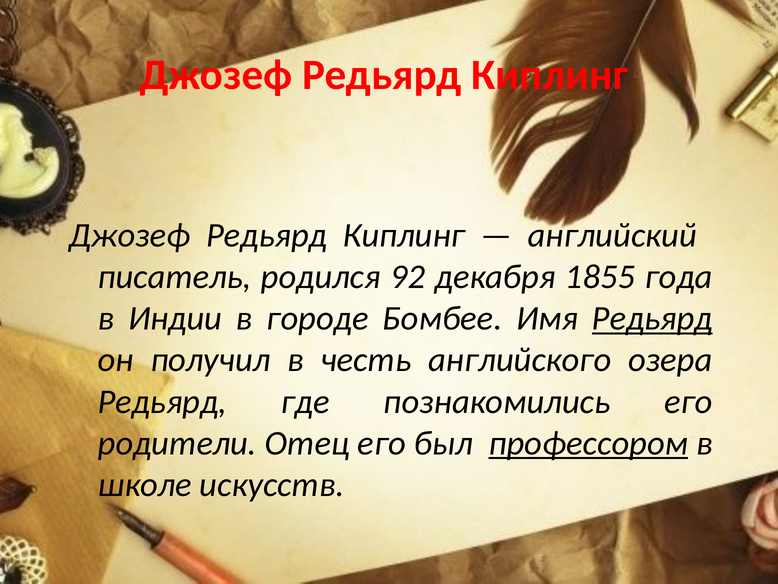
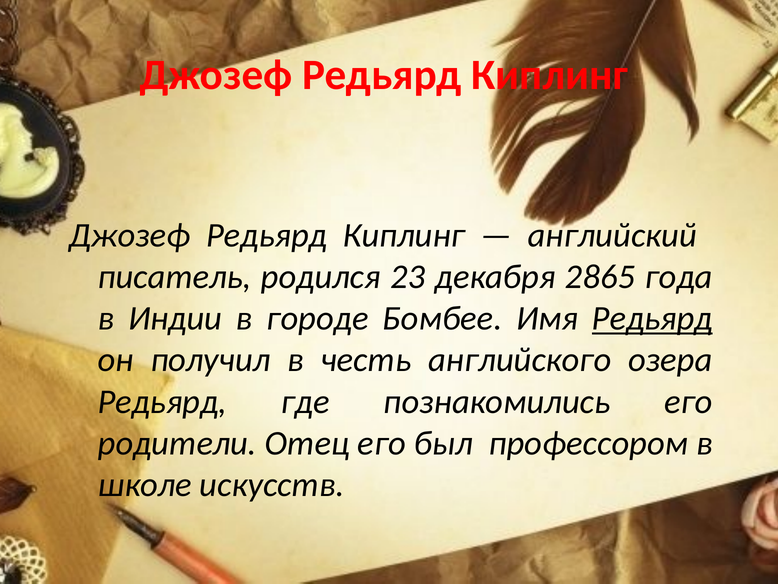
92: 92 -> 23 (408, 277)
1855: 1855 -> 2865 (600, 277)
профессором underline: present -> none (588, 443)
